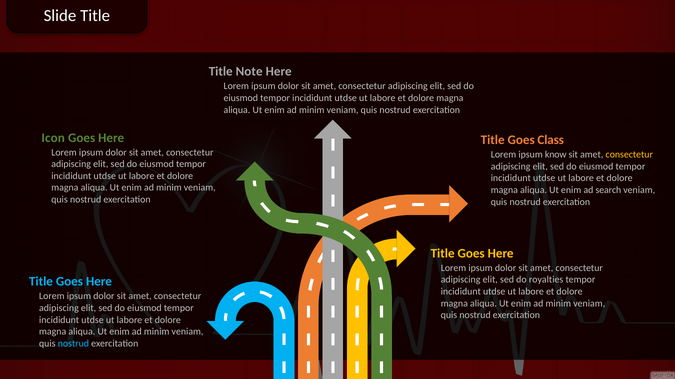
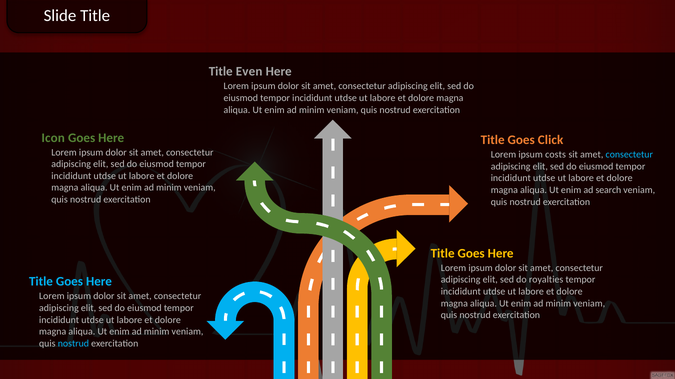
Note: Note -> Even (249, 72)
Class: Class -> Click (551, 140)
know: know -> costs (556, 155)
consectetur colour: yellow -> light blue (629, 155)
